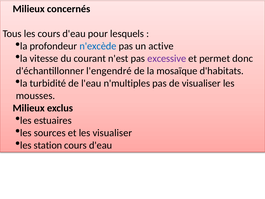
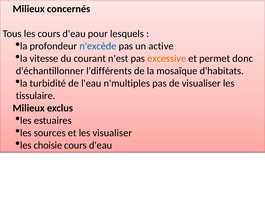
excessive colour: purple -> orange (167, 58)
l'engendré: l'engendré -> l'différents (109, 71)
mousses: mousses -> tissulaire (36, 96)
station: station -> choisie (48, 145)
